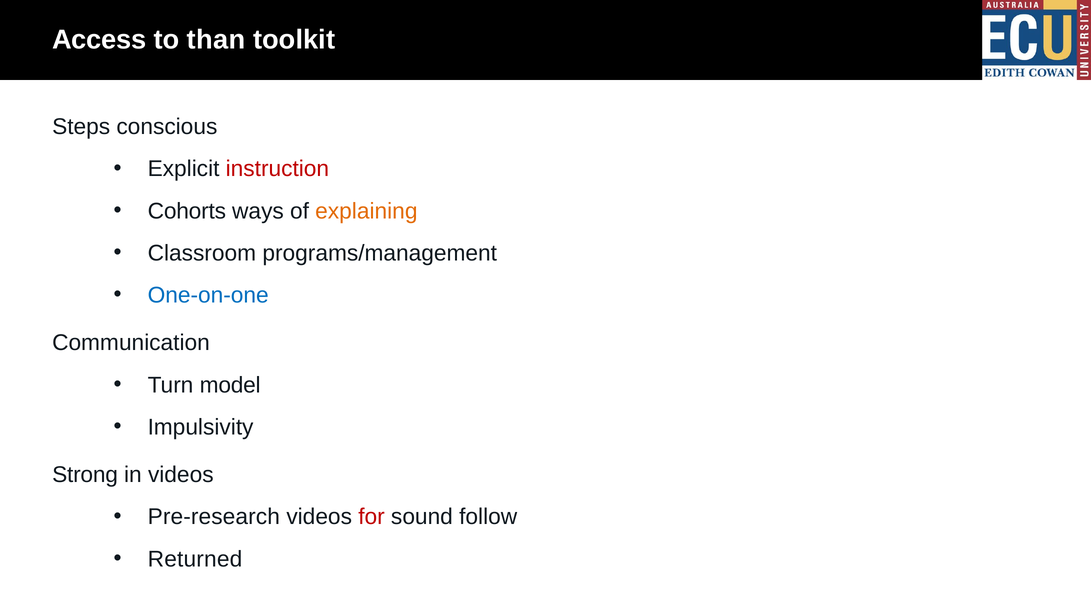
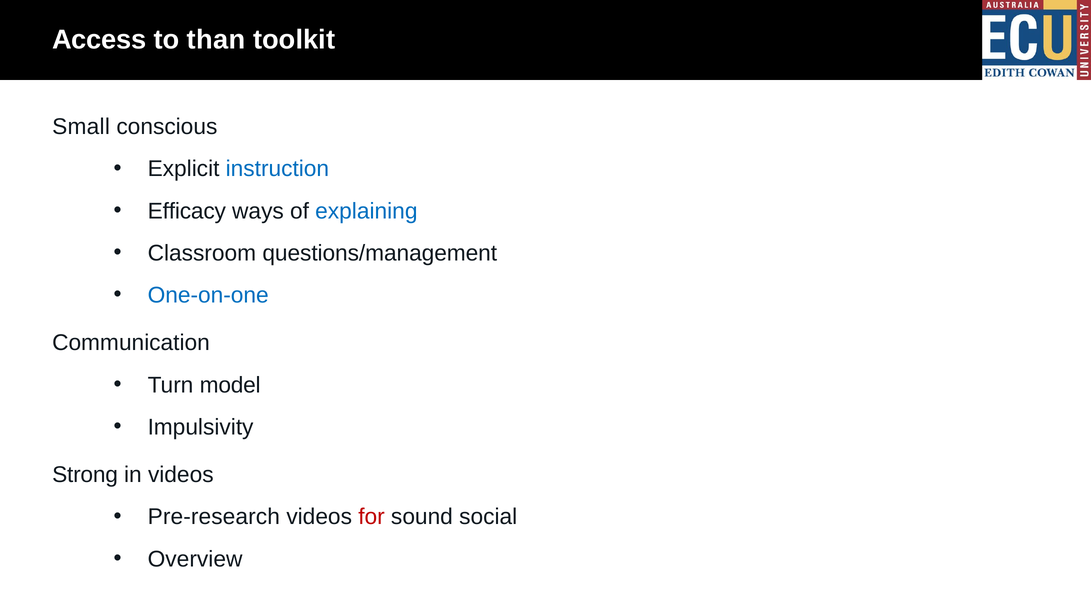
Steps: Steps -> Small (81, 127)
instruction colour: red -> blue (277, 169)
Cohorts: Cohorts -> Efficacy (187, 211)
explaining colour: orange -> blue (366, 211)
programs/management: programs/management -> questions/management (380, 253)
follow: follow -> social (488, 517)
Returned: Returned -> Overview (195, 559)
